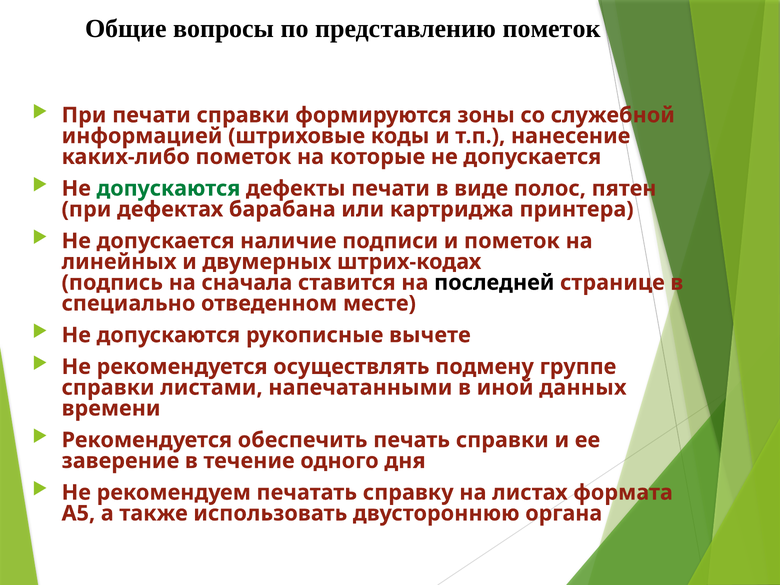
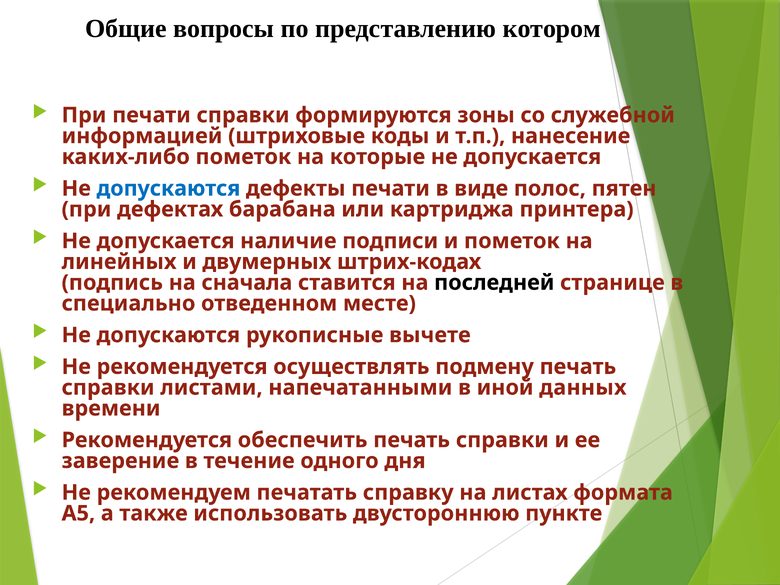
представлению пометок: пометок -> котором (552, 28)
допускаются colour: green -> blue (168, 188)
подмену группе: группе -> печать (578, 367)
органа: органа -> пункте (564, 513)
